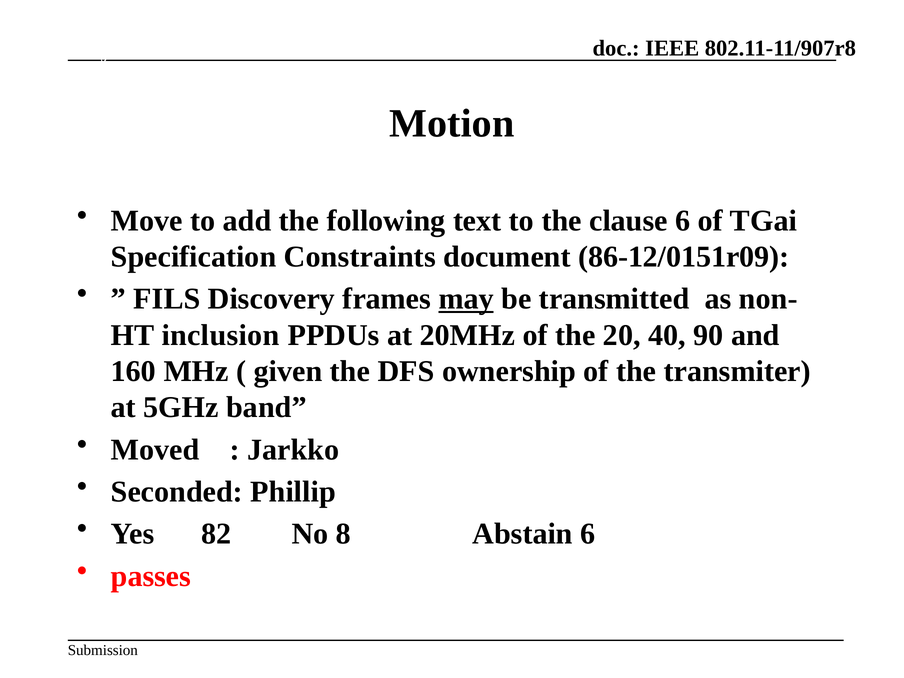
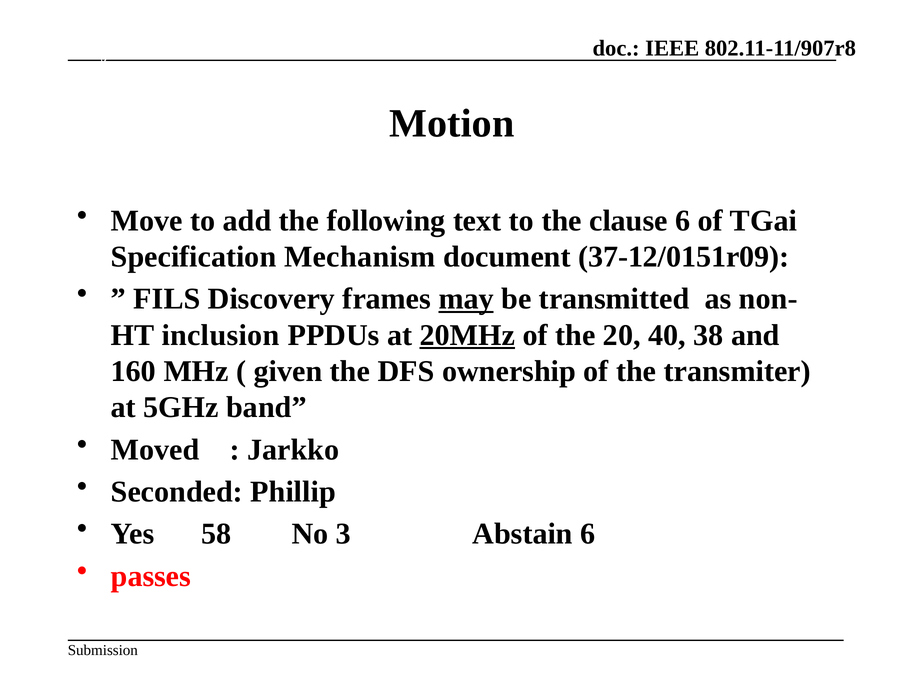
Constraints: Constraints -> Mechanism (360, 257)
86-12/0151r09: 86-12/0151r09 -> 37-12/0151r09 (684, 257)
20MHz underline: none -> present (467, 335)
90: 90 -> 38 (708, 335)
82: 82 -> 58 (216, 534)
8: 8 -> 3 (343, 534)
